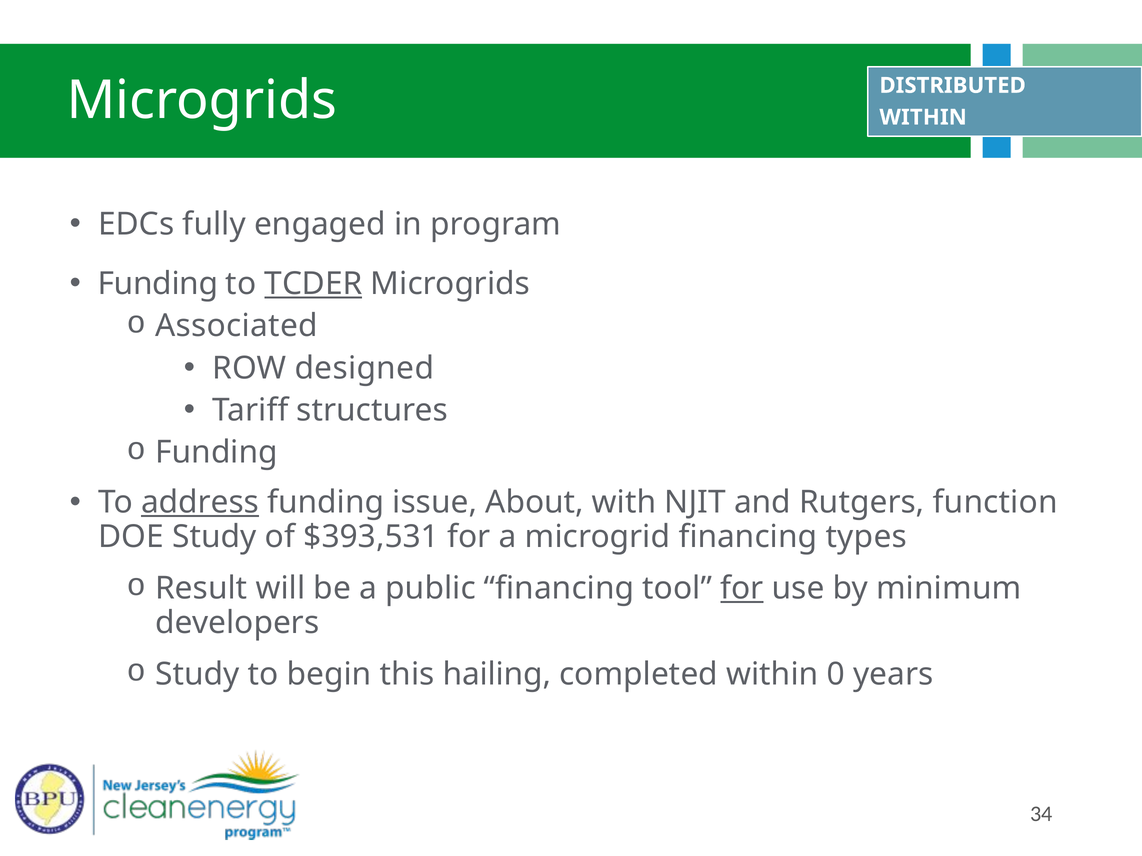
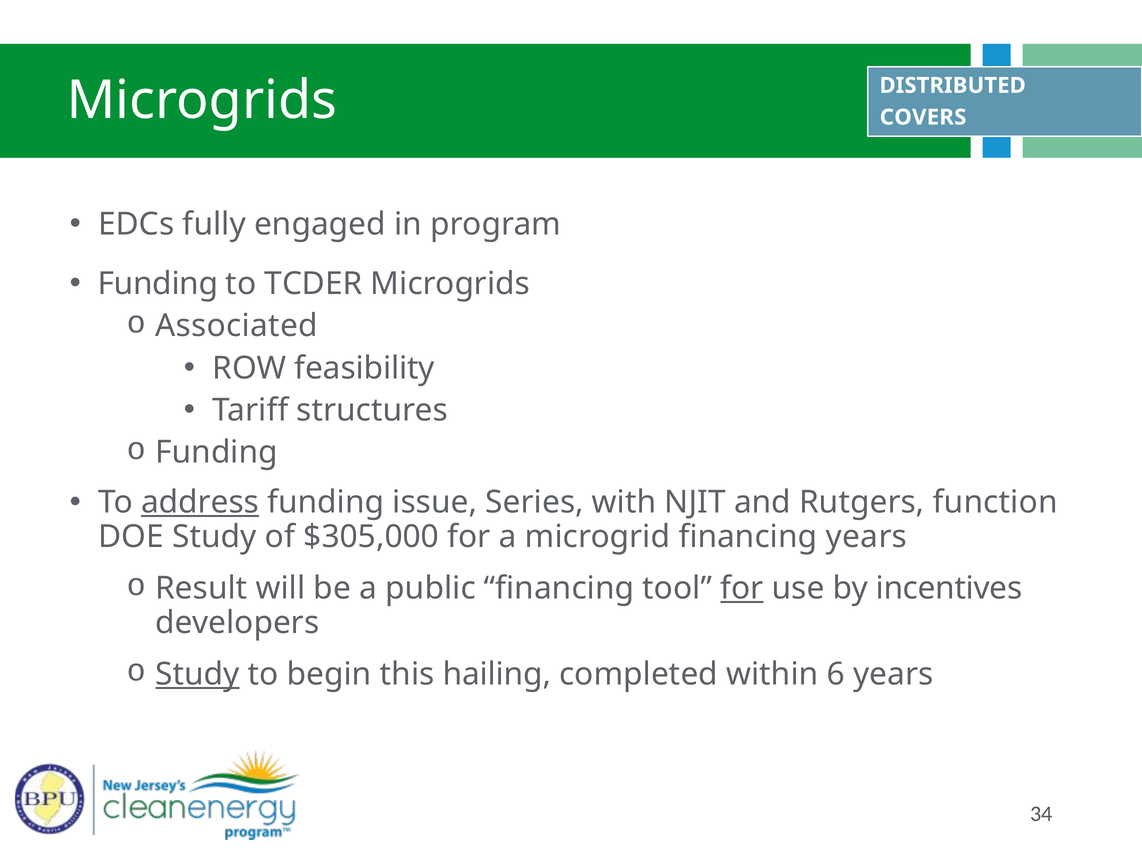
WITHIN: WITHIN -> COVERS (923, 117)
TCDER underline: present -> none (313, 284)
designed: designed -> feasibility (365, 368)
About: About -> Series (535, 503)
$393,531: $393,531 -> $305,000 (371, 537)
financing types: types -> years (866, 537)
minimum: minimum -> incentives (949, 589)
Study underline: none -> present (197, 675)
0: 0 -> 6 (836, 675)
